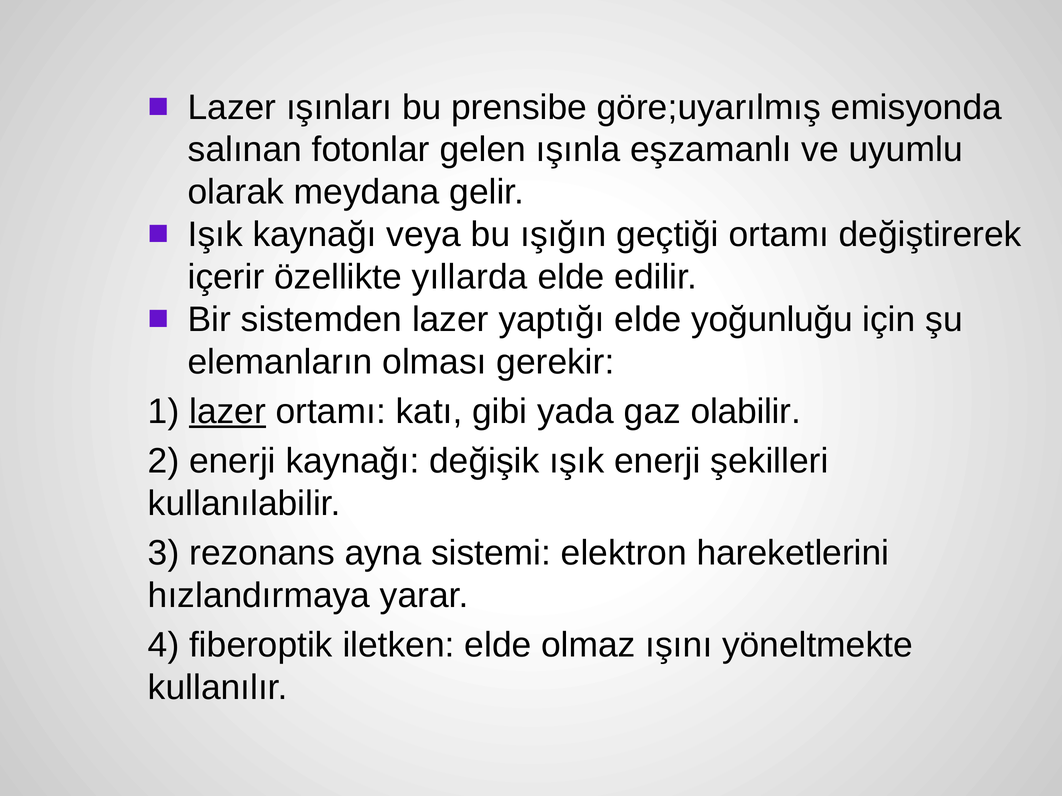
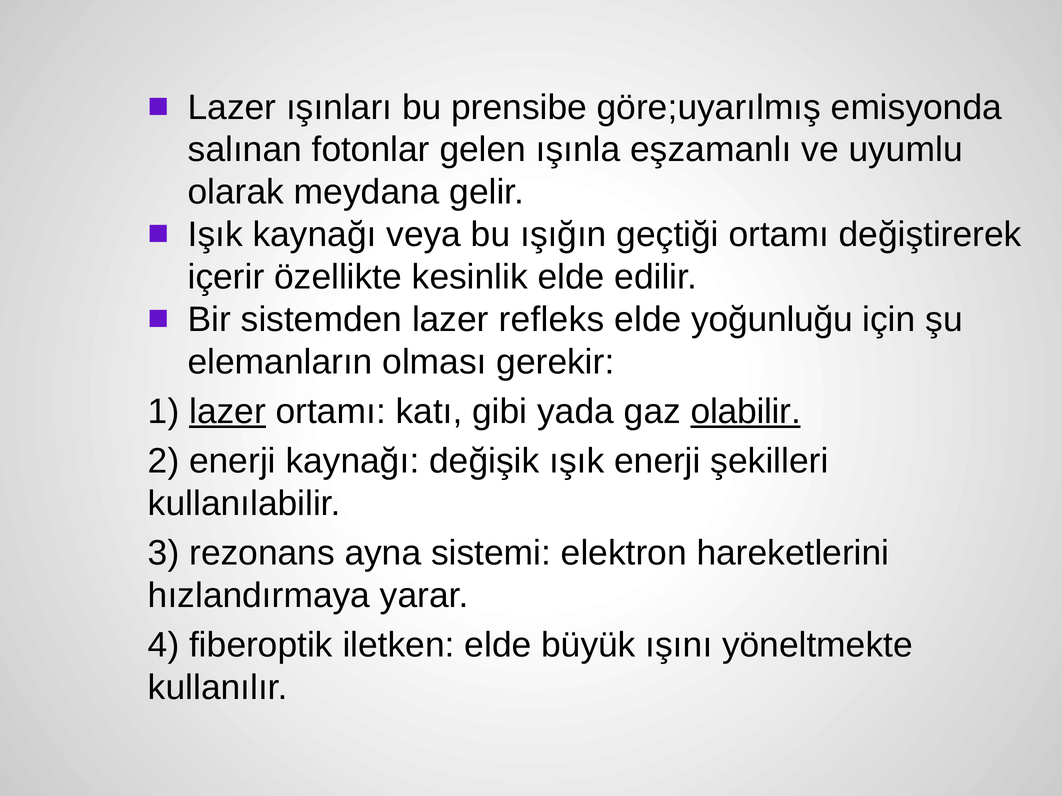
yıllarda: yıllarda -> kesinlik (470, 277)
yaptığı: yaptığı -> refleks (551, 320)
olabilir underline: none -> present (746, 412)
olmaz: olmaz -> büyük (588, 645)
